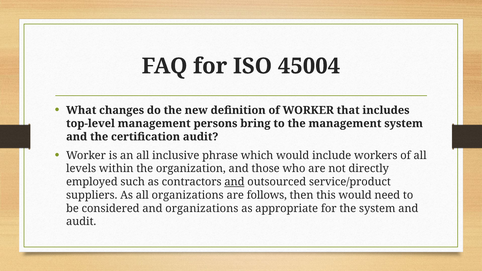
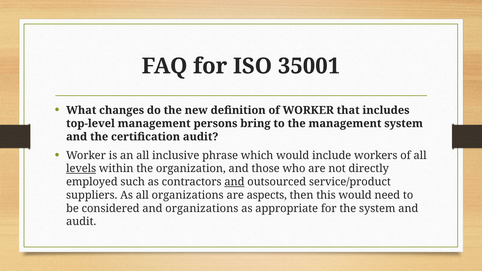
45004: 45004 -> 35001 (309, 66)
levels underline: none -> present (81, 169)
follows: follows -> aspects (267, 195)
